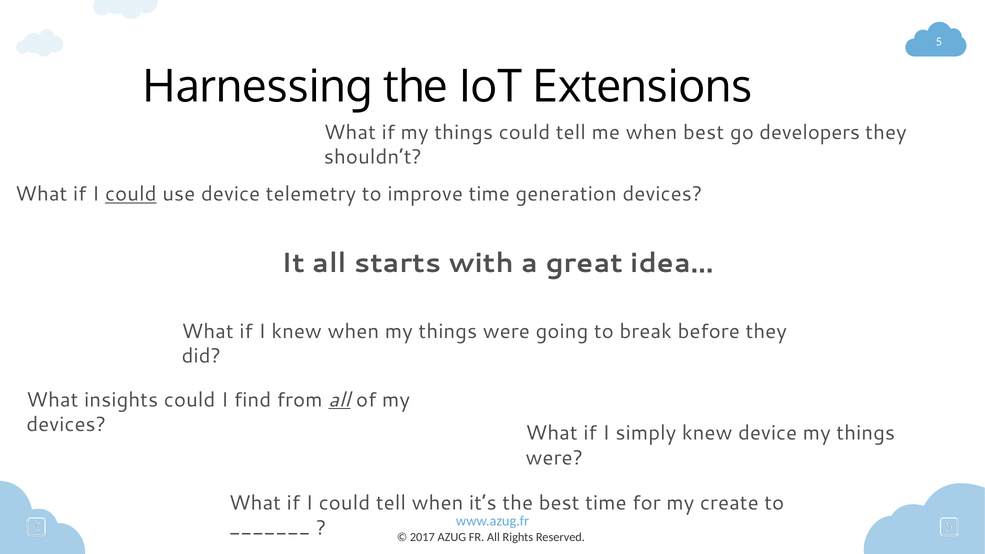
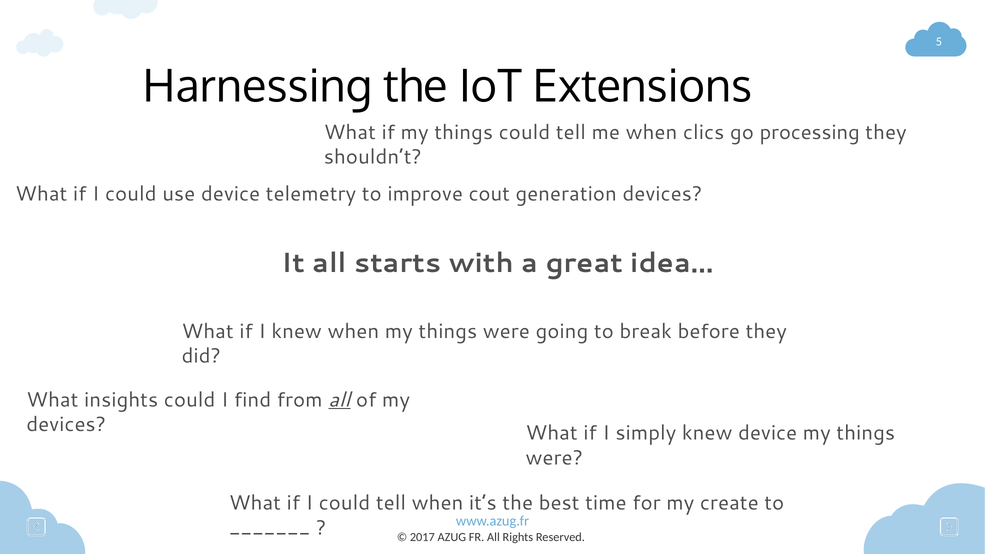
when best: best -> clics (704, 133)
developers: developers -> processing (810, 133)
could underline: present -> none (131, 194)
improve time: time -> cout (489, 194)
